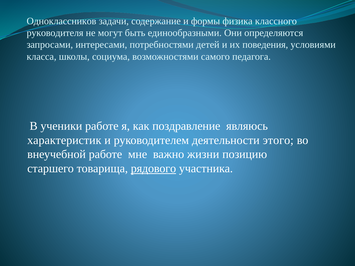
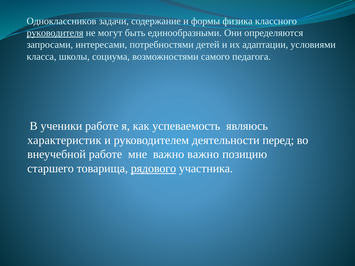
руководителя underline: none -> present (55, 33)
поведения: поведения -> адаптации (265, 45)
поздравление: поздравление -> успеваемость (186, 126)
этого: этого -> перед (278, 140)
важно жизни: жизни -> важно (203, 154)
